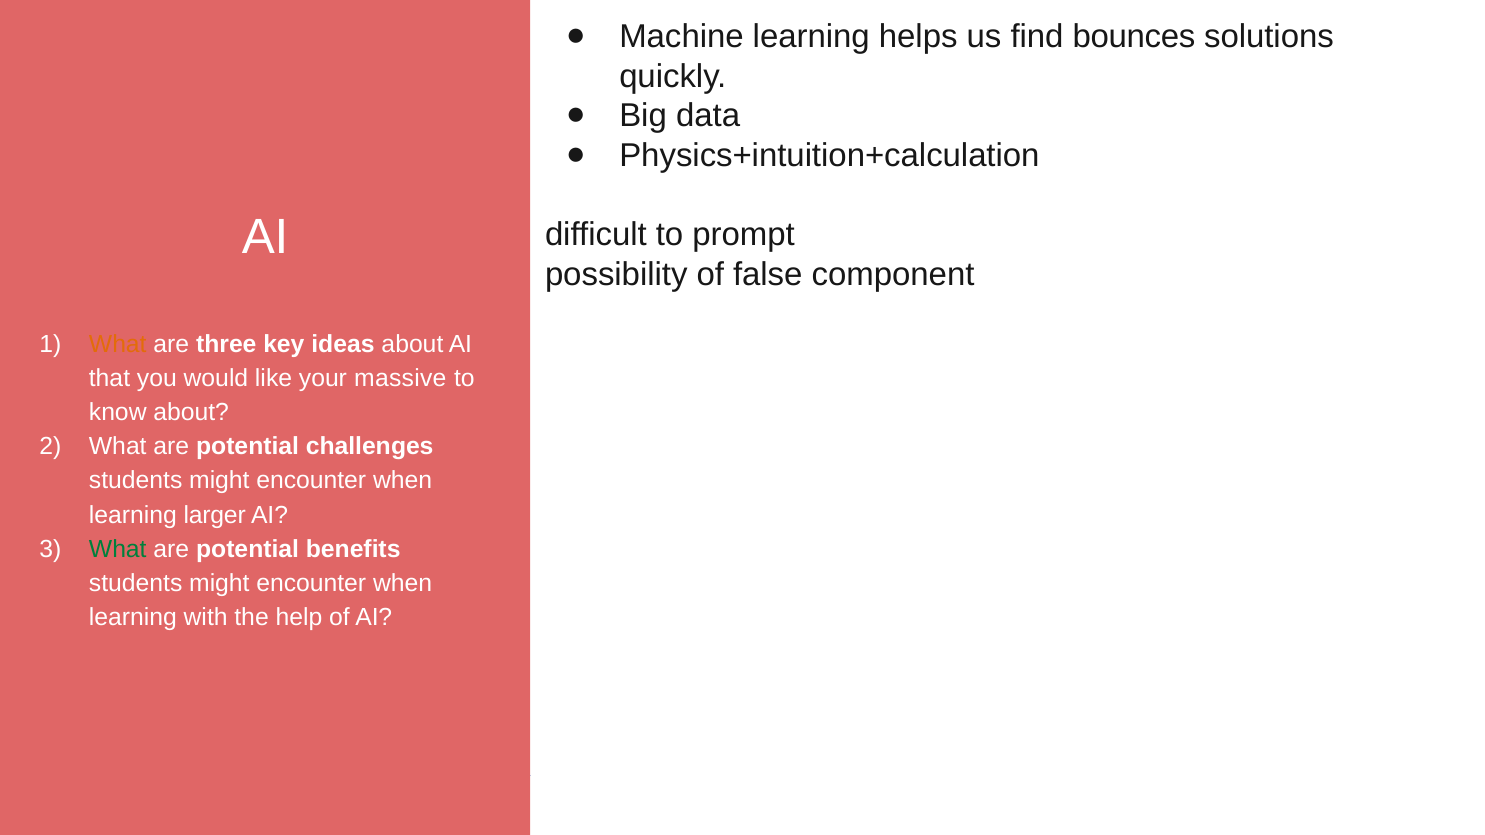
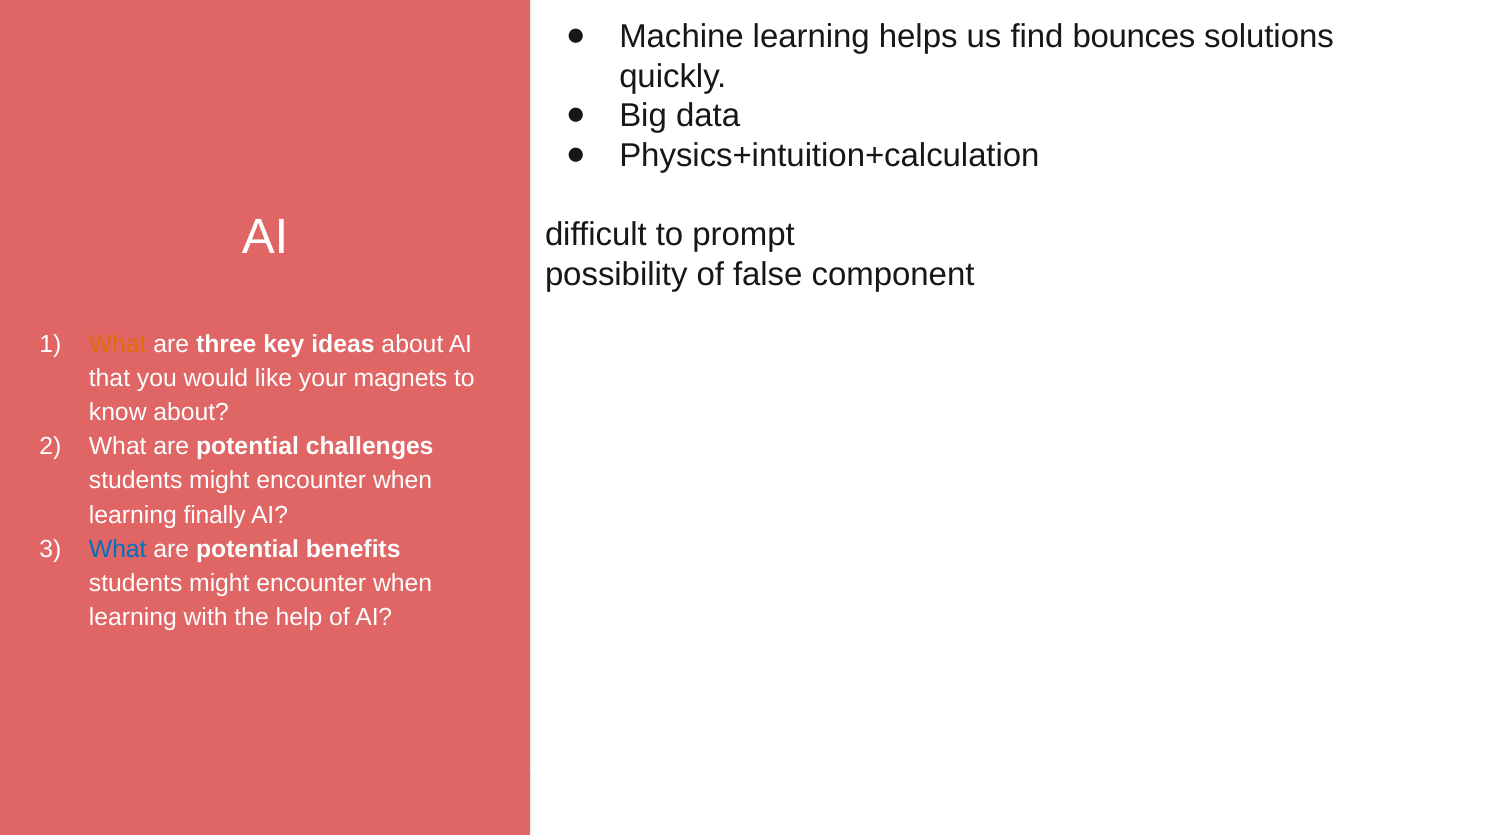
massive: massive -> magnets (401, 379)
larger: larger -> finally (215, 515)
What colour: green -> blue (118, 549)
